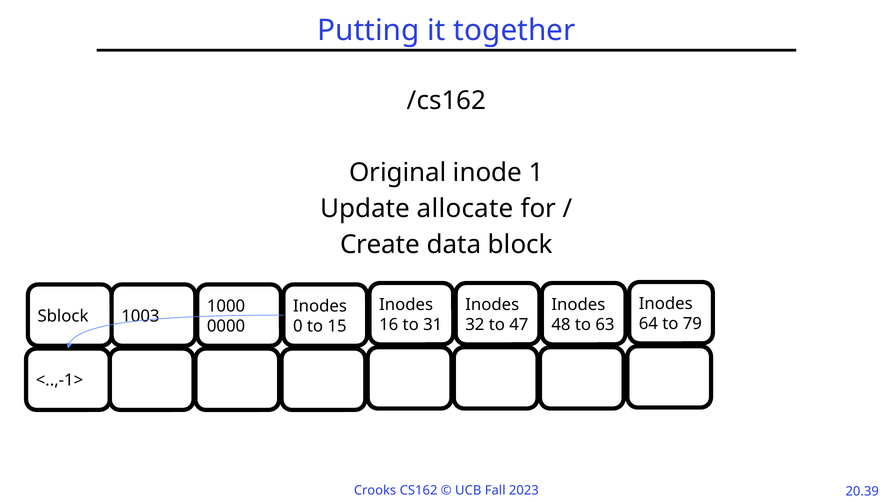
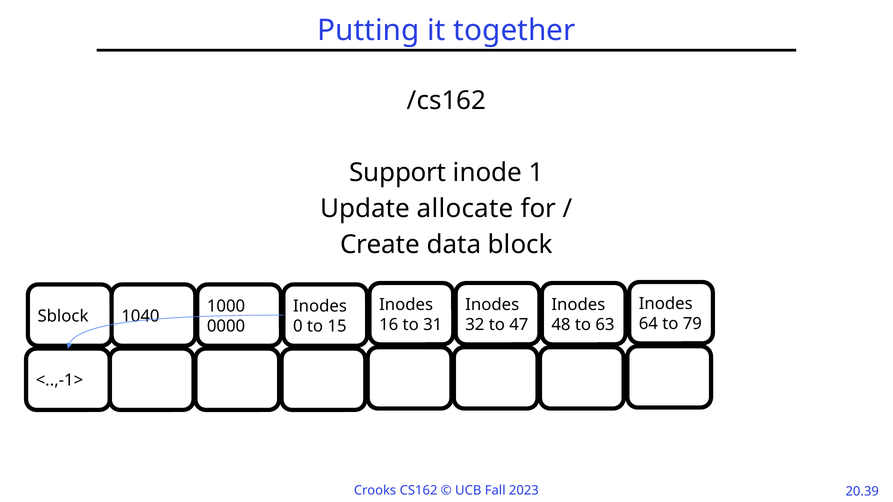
Original: Original -> Support (398, 173)
1003: 1003 -> 1040 (140, 316)
